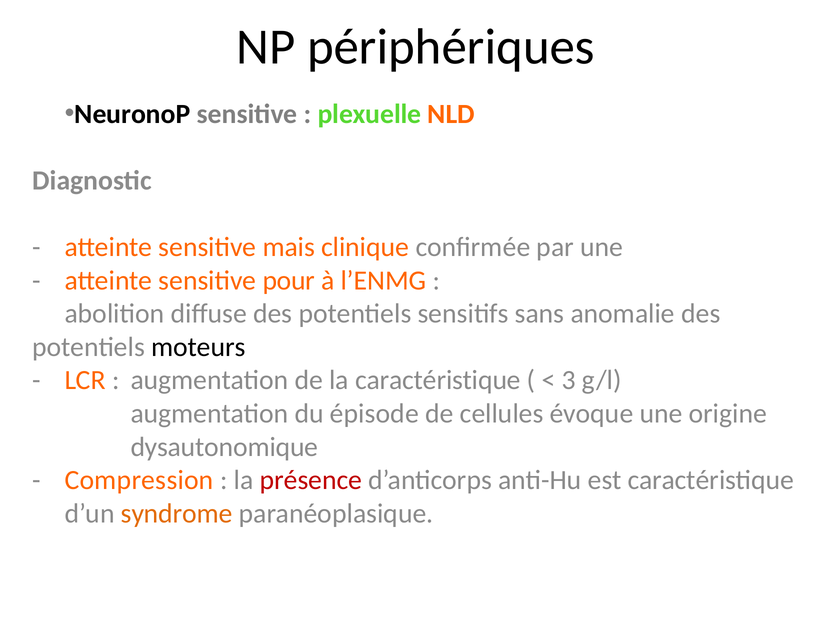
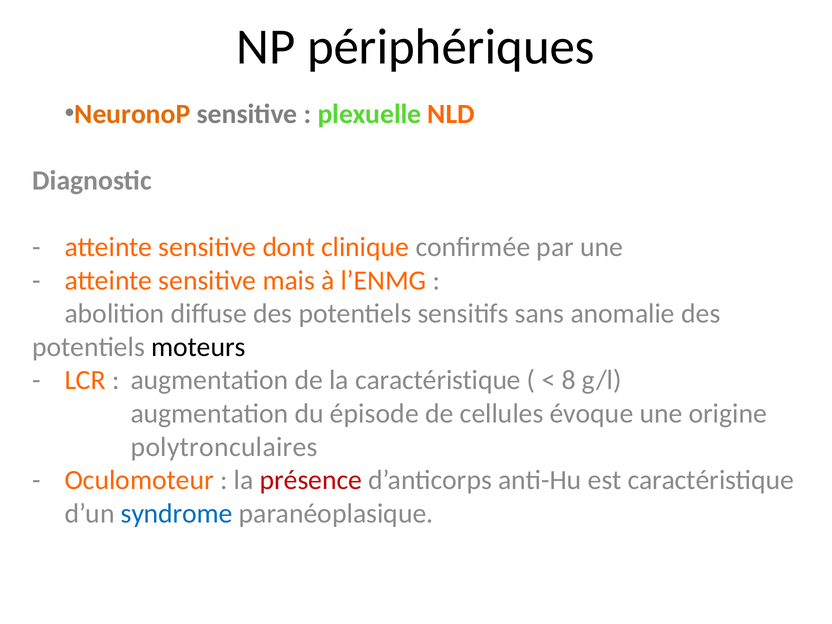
NeuronoP colour: black -> orange (132, 114)
mais: mais -> dont (289, 247)
pour: pour -> mais (289, 280)
3: 3 -> 8 (569, 380)
dysautonomique: dysautonomique -> polytronculaires (224, 447)
Compression: Compression -> Oculomoteur (139, 480)
syndrome colour: orange -> blue (177, 513)
